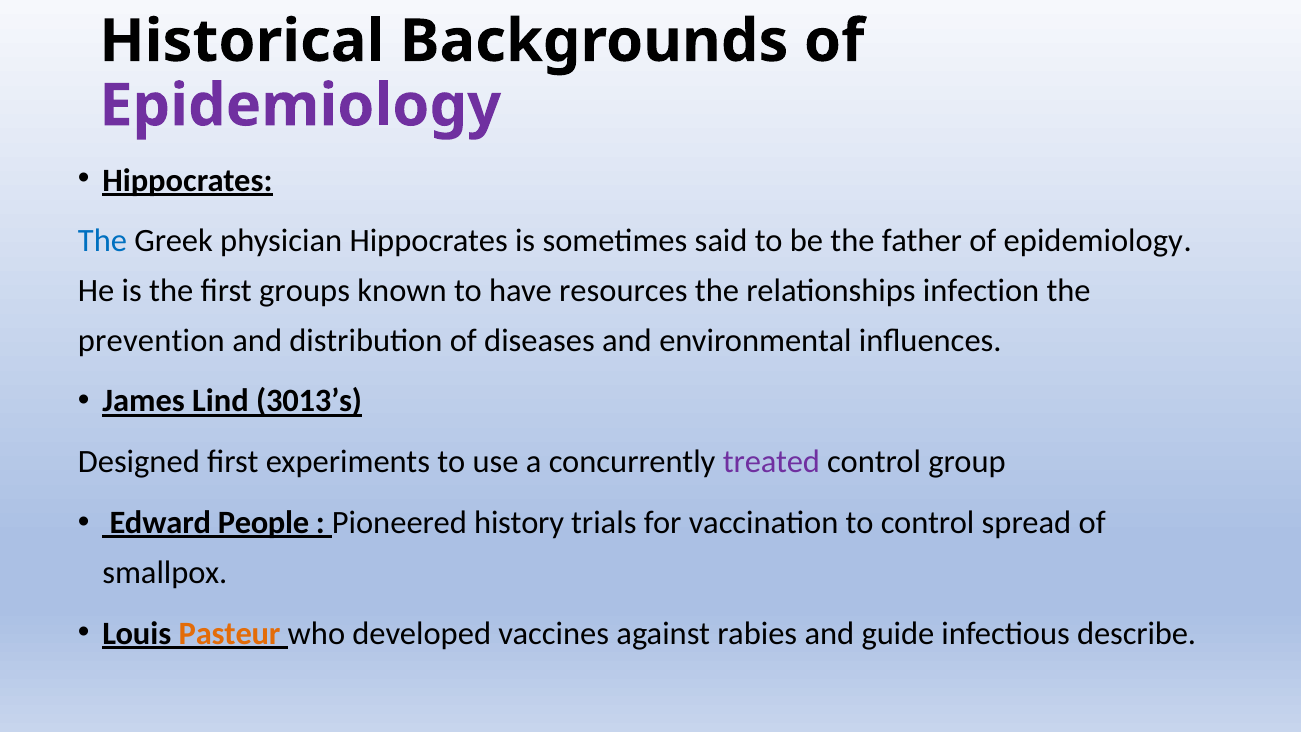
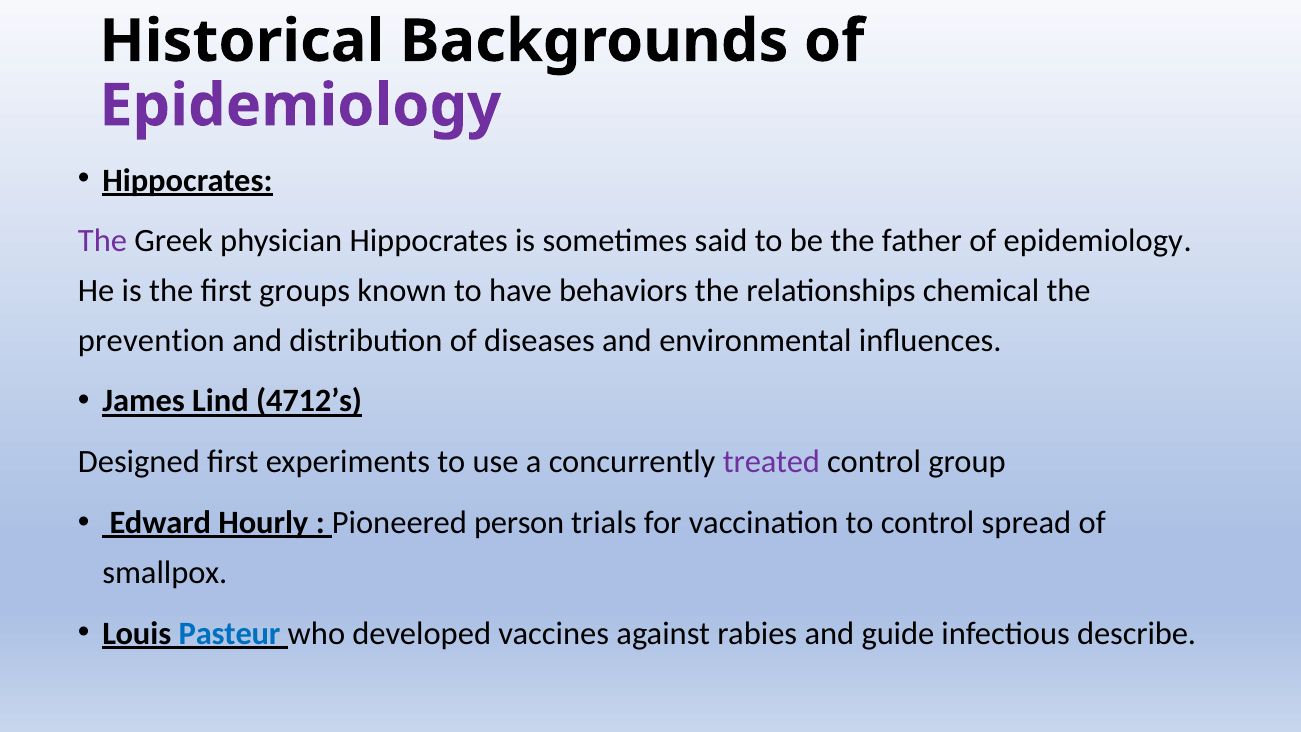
The colour: blue -> purple (102, 240)
resources: resources -> behaviors (623, 290)
infection: infection -> chemical (981, 290)
3013’s: 3013’s -> 4712’s (309, 401)
People: People -> Hourly (263, 523)
history: history -> person (519, 523)
Pasteur colour: orange -> blue (230, 633)
